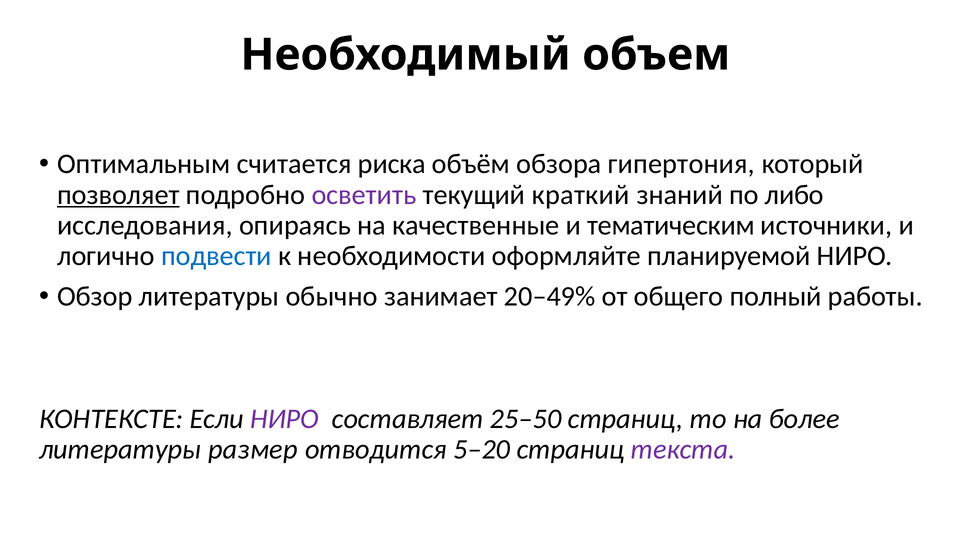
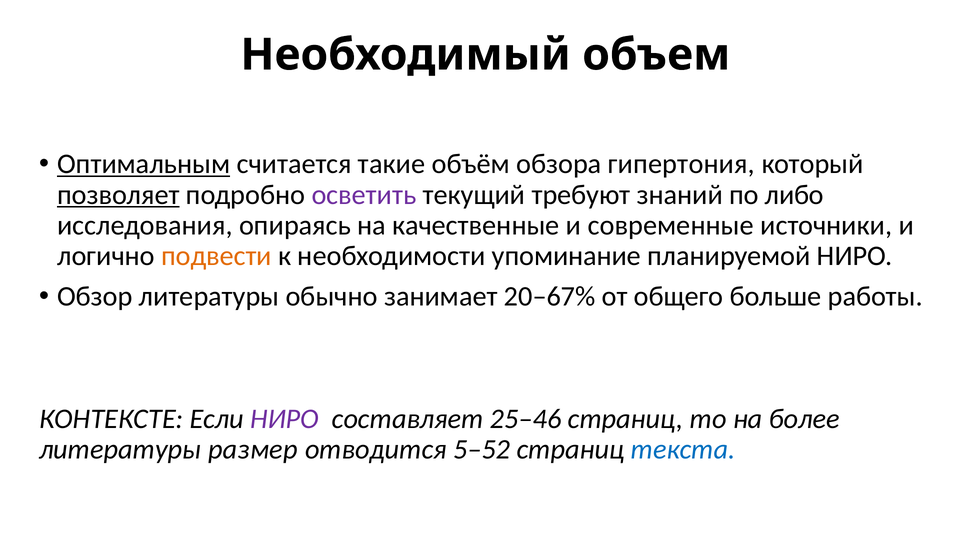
Оптимальным underline: none -> present (144, 164)
риска: риска -> такие (392, 164)
краткий: краткий -> требуют (581, 195)
тематическим: тематическим -> современные (671, 225)
подвести colour: blue -> orange (216, 256)
оформляйте: оформляйте -> упоминание (566, 256)
20–49%: 20–49% -> 20–67% (550, 297)
полный: полный -> больше (776, 297)
25–50: 25–50 -> 25–46 (526, 419)
5–20: 5–20 -> 5–52 (482, 449)
текста colour: purple -> blue (683, 449)
